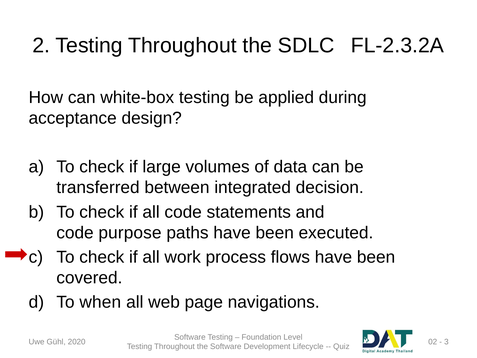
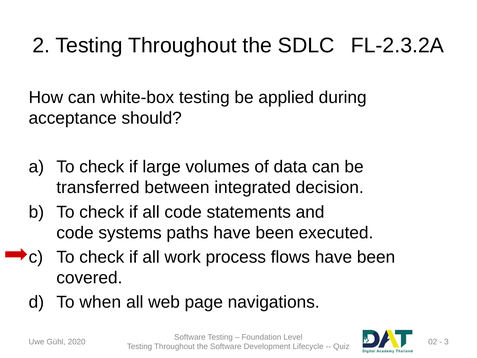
design: design -> should (152, 118)
purpose: purpose -> systems (130, 232)
